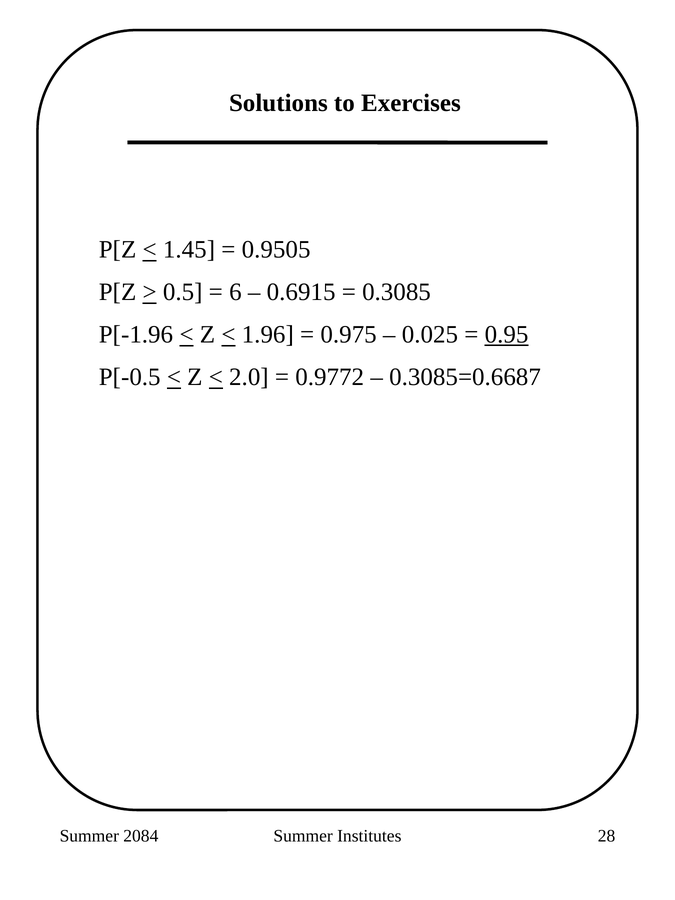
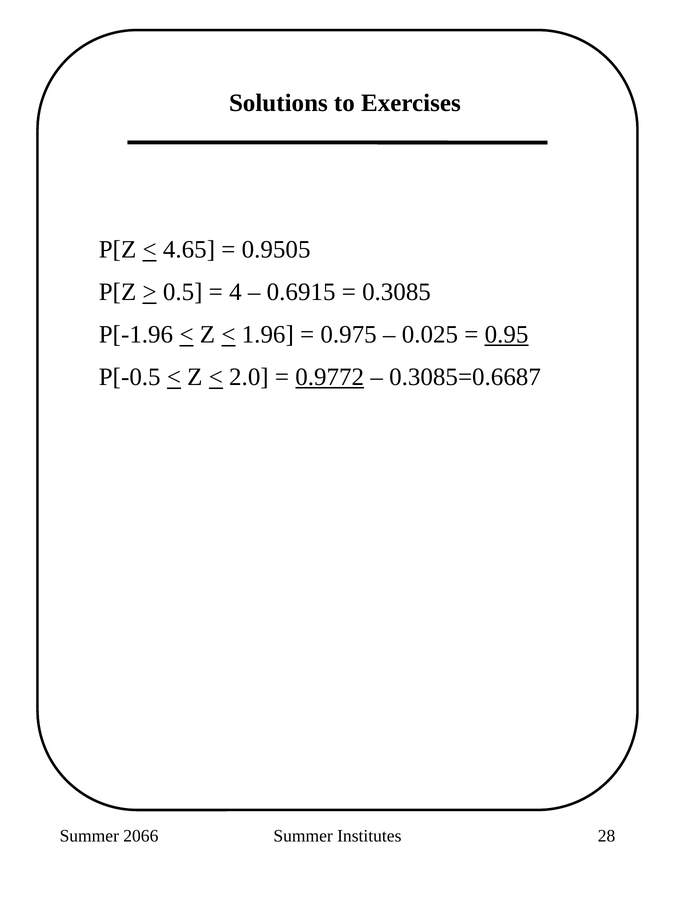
1.45: 1.45 -> 4.65 (189, 250)
6: 6 -> 4 (235, 292)
0.9772 underline: none -> present (330, 377)
2084: 2084 -> 2066 (141, 836)
